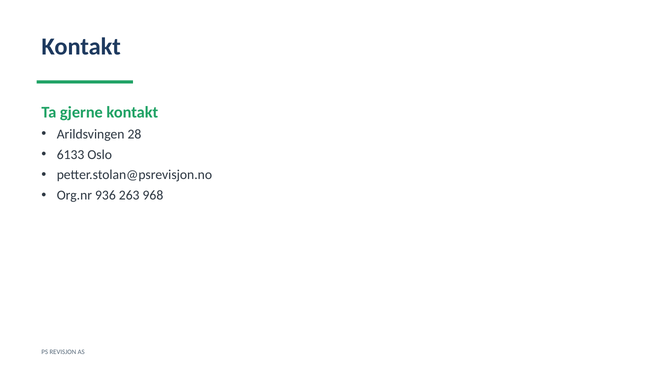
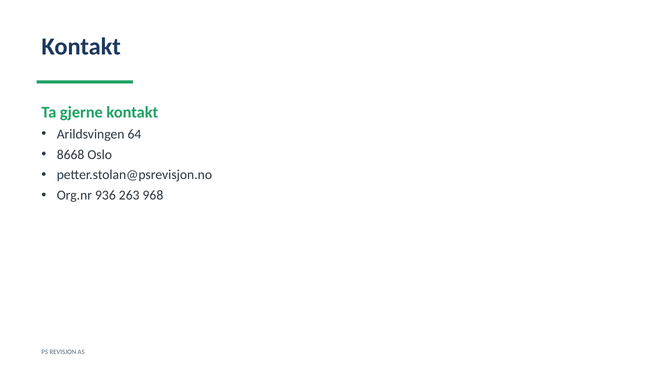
28: 28 -> 64 (134, 134)
6133: 6133 -> 8668 (71, 154)
